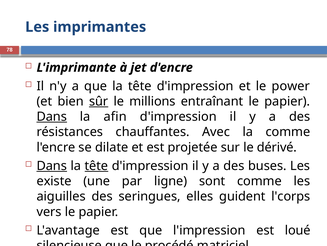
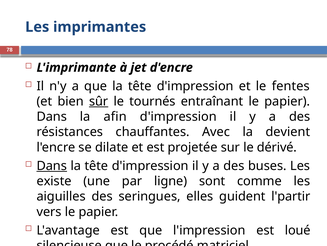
power: power -> fentes (291, 86)
millions: millions -> tournés (152, 101)
Dans underline: present -> none (52, 116)
la comme: comme -> devient (288, 132)
tête underline: present -> none (96, 165)
l'corps: l'corps -> l'partir (291, 196)
